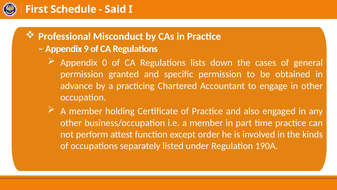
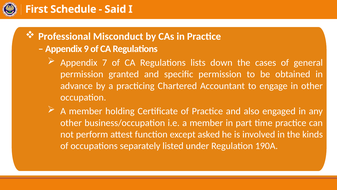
0: 0 -> 7 (105, 63)
order: order -> asked (209, 134)
